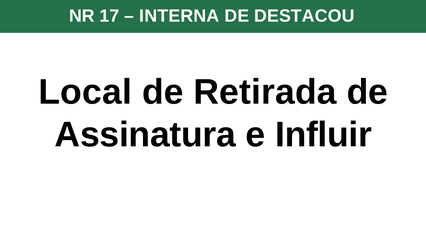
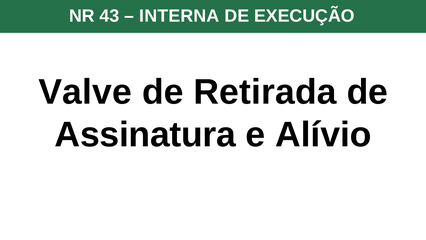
17: 17 -> 43 (109, 16)
DESTACOU: DESTACOU -> EXECUÇÃO (304, 16)
Local: Local -> Valve (85, 92)
Influir: Influir -> Alívio (323, 135)
